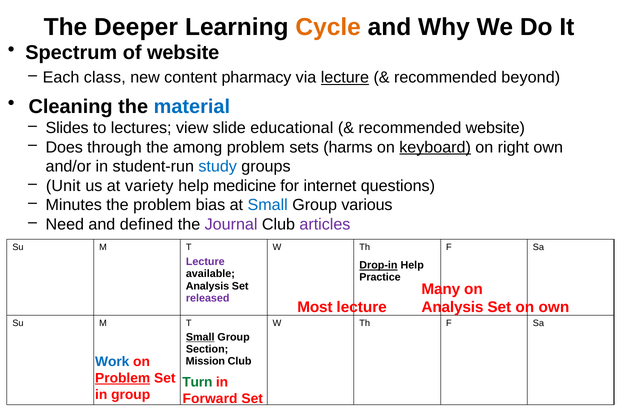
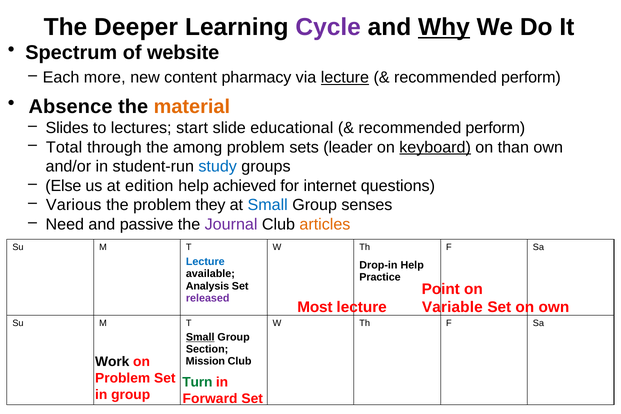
Cycle colour: orange -> purple (328, 27)
Why underline: none -> present (444, 27)
class: class -> more (105, 77)
beyond: beyond -> perform (531, 77)
Cleaning: Cleaning -> Absence (70, 107)
material colour: blue -> orange (192, 107)
view: view -> start (192, 128)
website: website -> perform (495, 128)
Does: Does -> Total (64, 147)
harms: harms -> leader (348, 147)
right: right -> than (513, 147)
Unit: Unit -> Else (63, 186)
variety: variety -> edition (149, 186)
medicine: medicine -> achieved (245, 186)
Minutes: Minutes -> Various (74, 205)
bias: bias -> they (211, 205)
various: various -> senses (367, 205)
defined: defined -> passive (147, 224)
articles colour: purple -> orange (325, 224)
Lecture colour: purple -> blue (205, 262)
Drop-in underline: present -> none (378, 265)
Many: Many -> Point (441, 289)
Analysis: Analysis -> Variable (452, 307)
Work colour: blue -> black (112, 362)
Problem underline: present -> none (123, 378)
